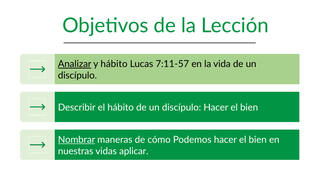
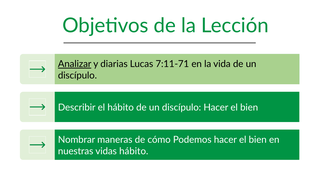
y hábito: hábito -> diarias (114, 64)
7:11-57: 7:11-57 -> 7:11-71 (172, 64)
Nombrar underline: present -> none (77, 139)
vidas aplicar: aplicar -> hábito (134, 151)
